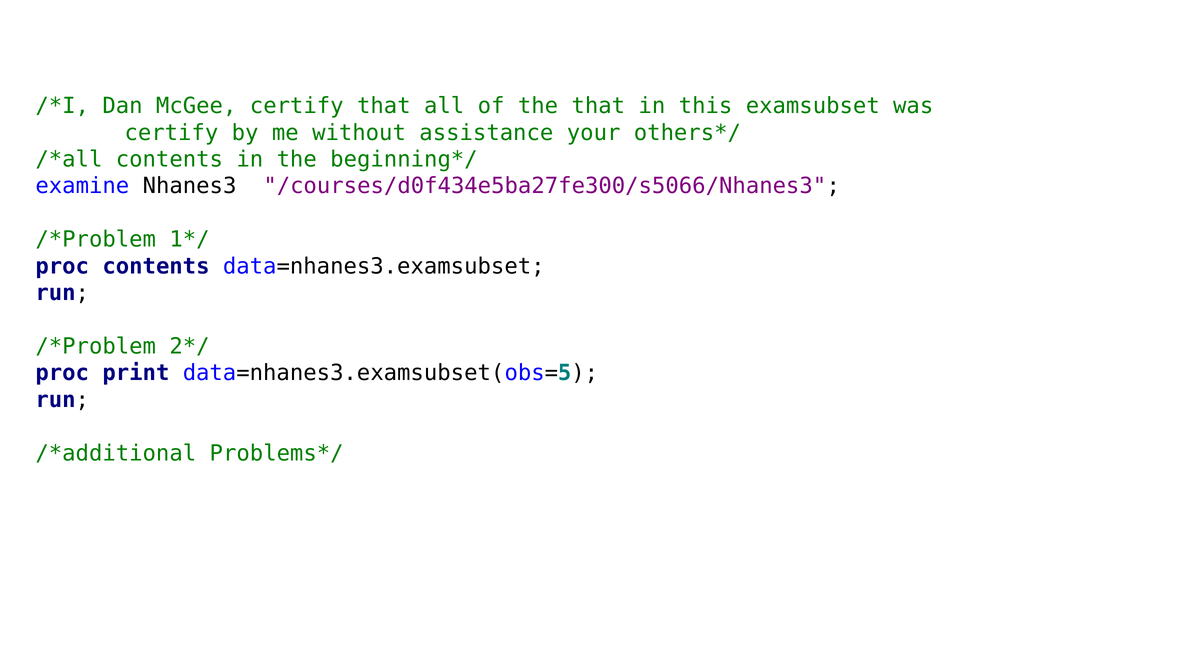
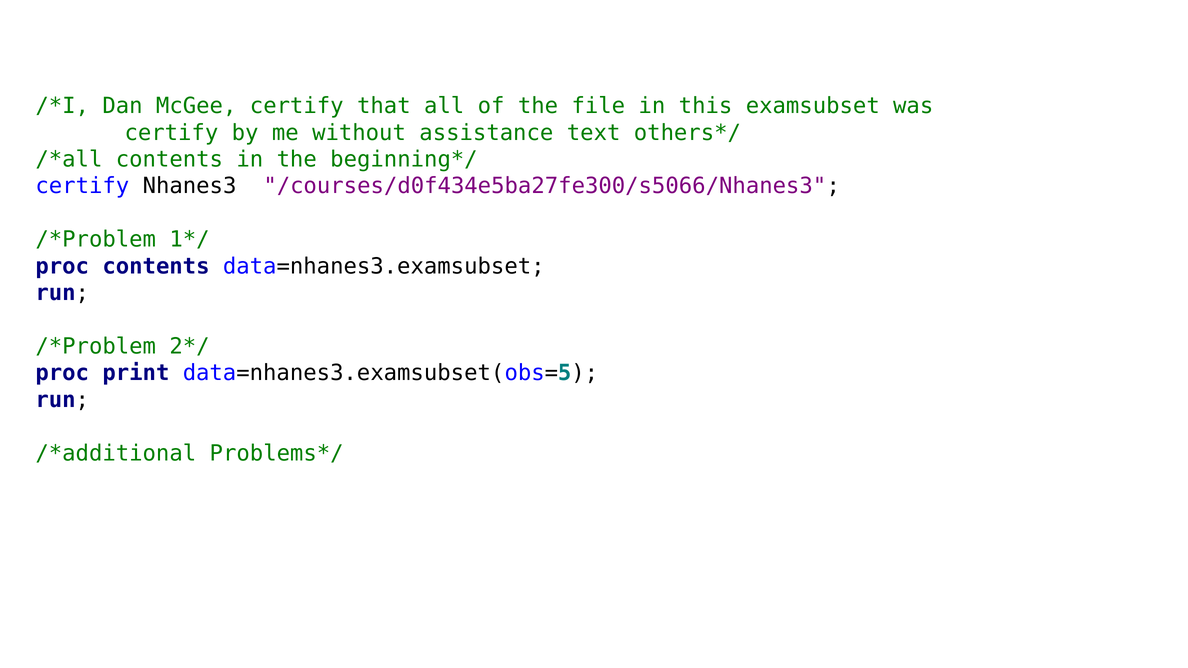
the that: that -> file (598, 106)
your: your -> text (594, 133)
examine: examine -> certify (82, 186)
